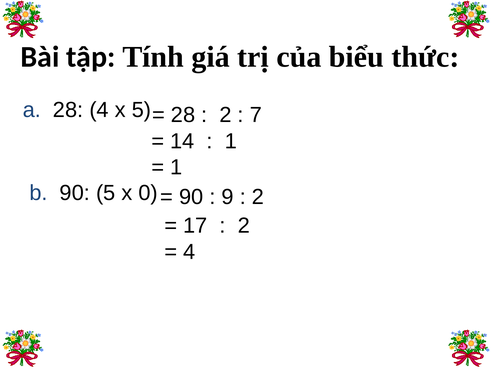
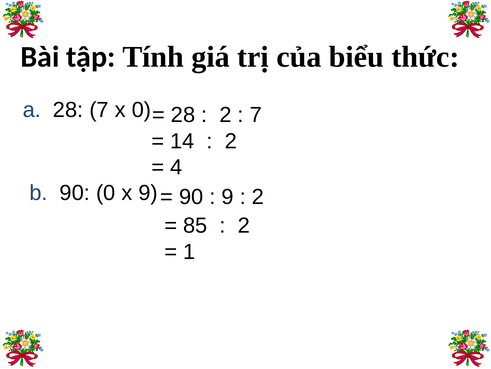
28 4: 4 -> 7 (99, 110)
x 5: 5 -> 0 (142, 110)
1: 1 -> 2 (231, 141)
1: 1 -> 4 (176, 167)
90 5: 5 -> 0 (106, 192)
x 0: 0 -> 9 (148, 192)
17: 17 -> 85 (195, 225)
4: 4 -> 1 (189, 251)
